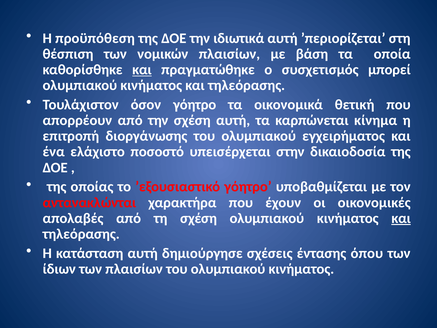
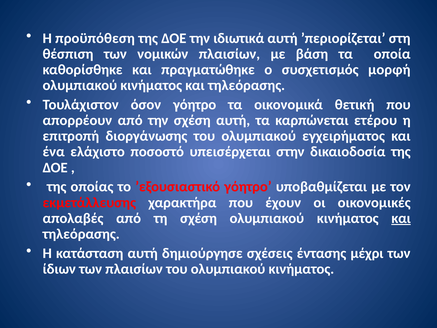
και underline: present -> none (142, 70)
μπορεί: μπορεί -> μορφή (389, 70)
κίνημα: κίνημα -> ετέρου (376, 120)
αντανακλώνται: αντανακλώνται -> εκμετάλλευσης (89, 202)
όπου: όπου -> μέχρι (367, 253)
